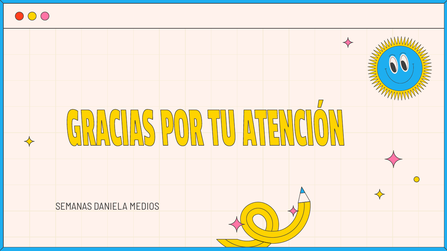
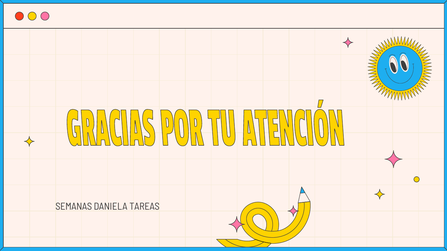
MEDIOS: MEDIOS -> TAREAS (145, 207)
